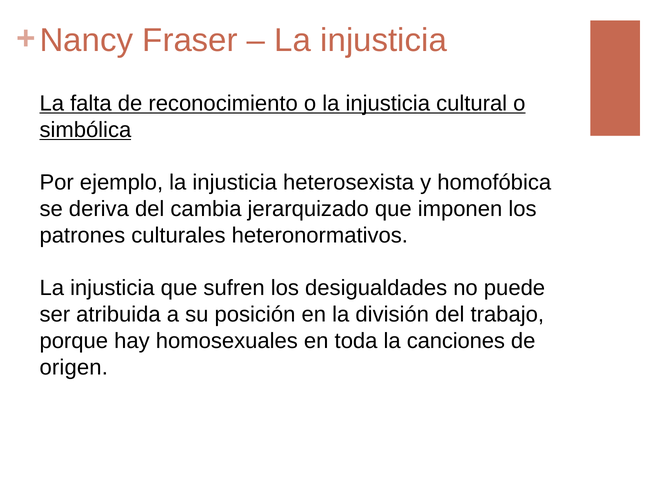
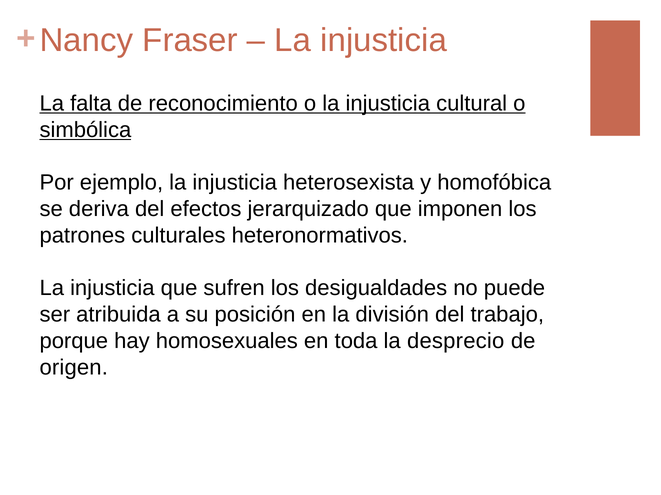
cambia: cambia -> efectos (206, 209)
canciones: canciones -> desprecio (456, 342)
